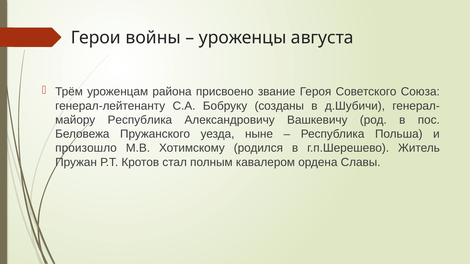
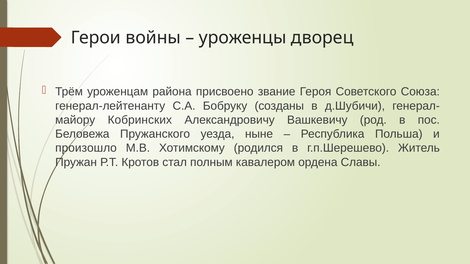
августа: августа -> дворец (322, 38)
Республика: Республика -> Кобринских (140, 120)
